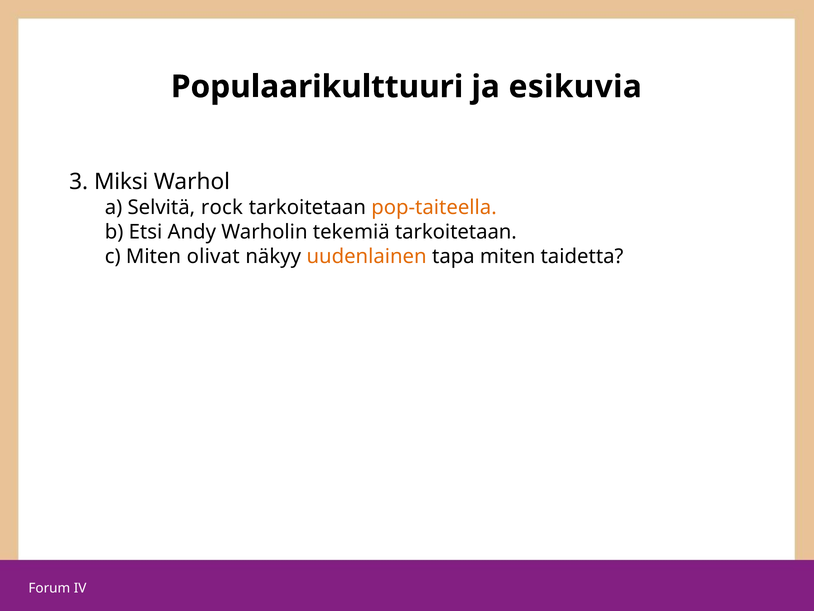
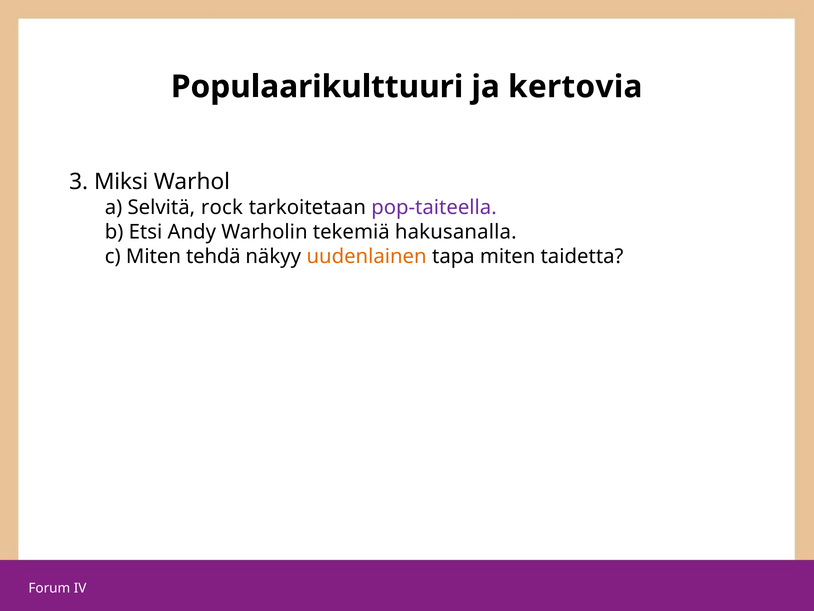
esikuvia: esikuvia -> kertovia (575, 87)
pop-taiteella colour: orange -> purple (434, 207)
tekemiä tarkoitetaan: tarkoitetaan -> hakusanalla (456, 232)
olivat: olivat -> tehdä (213, 256)
